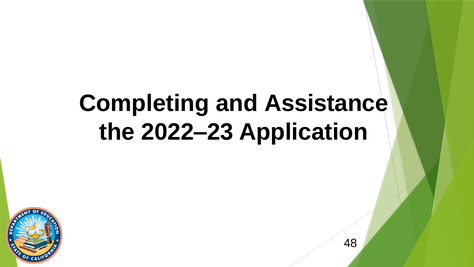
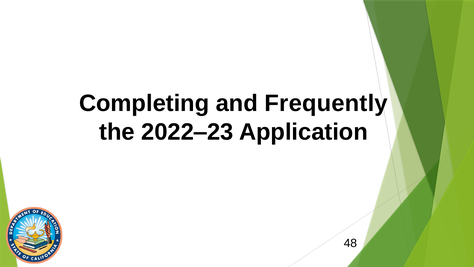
Assistance: Assistance -> Frequently (326, 103)
